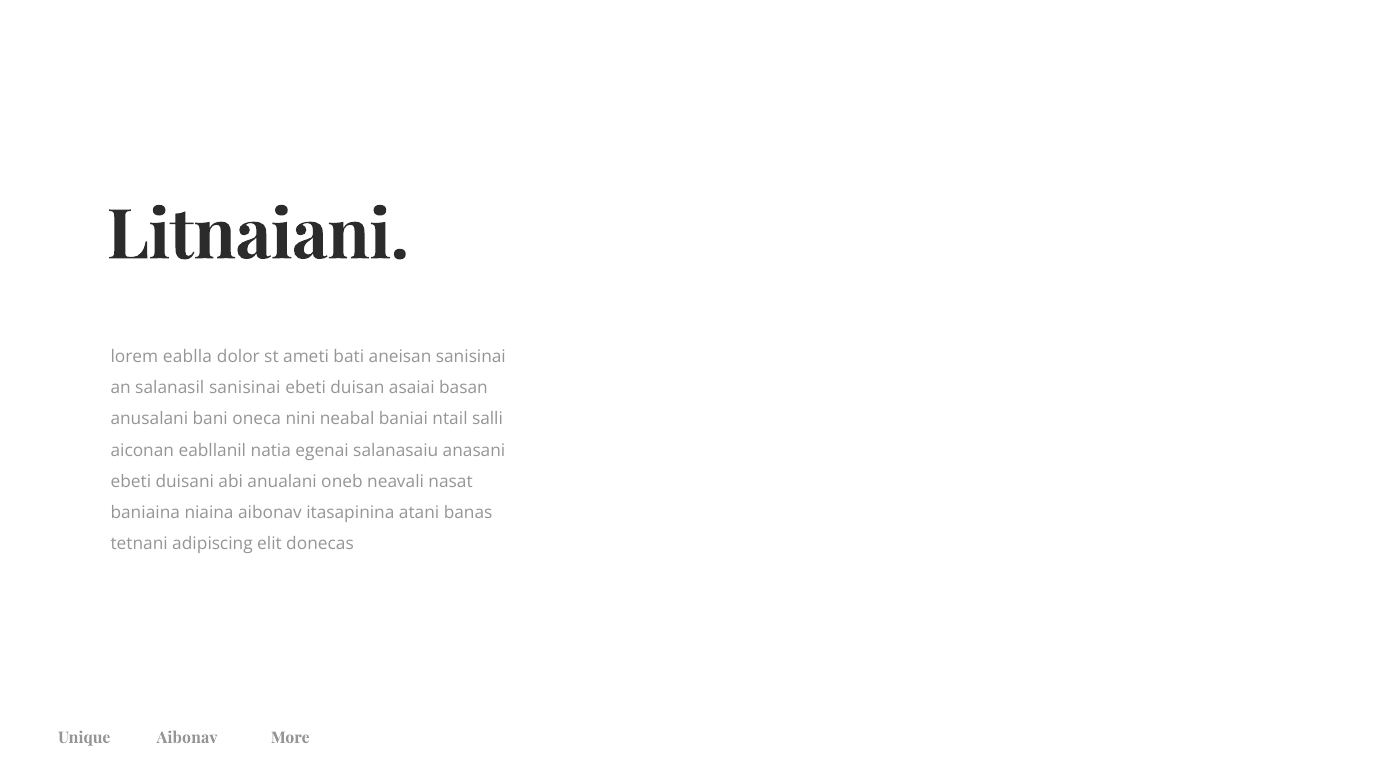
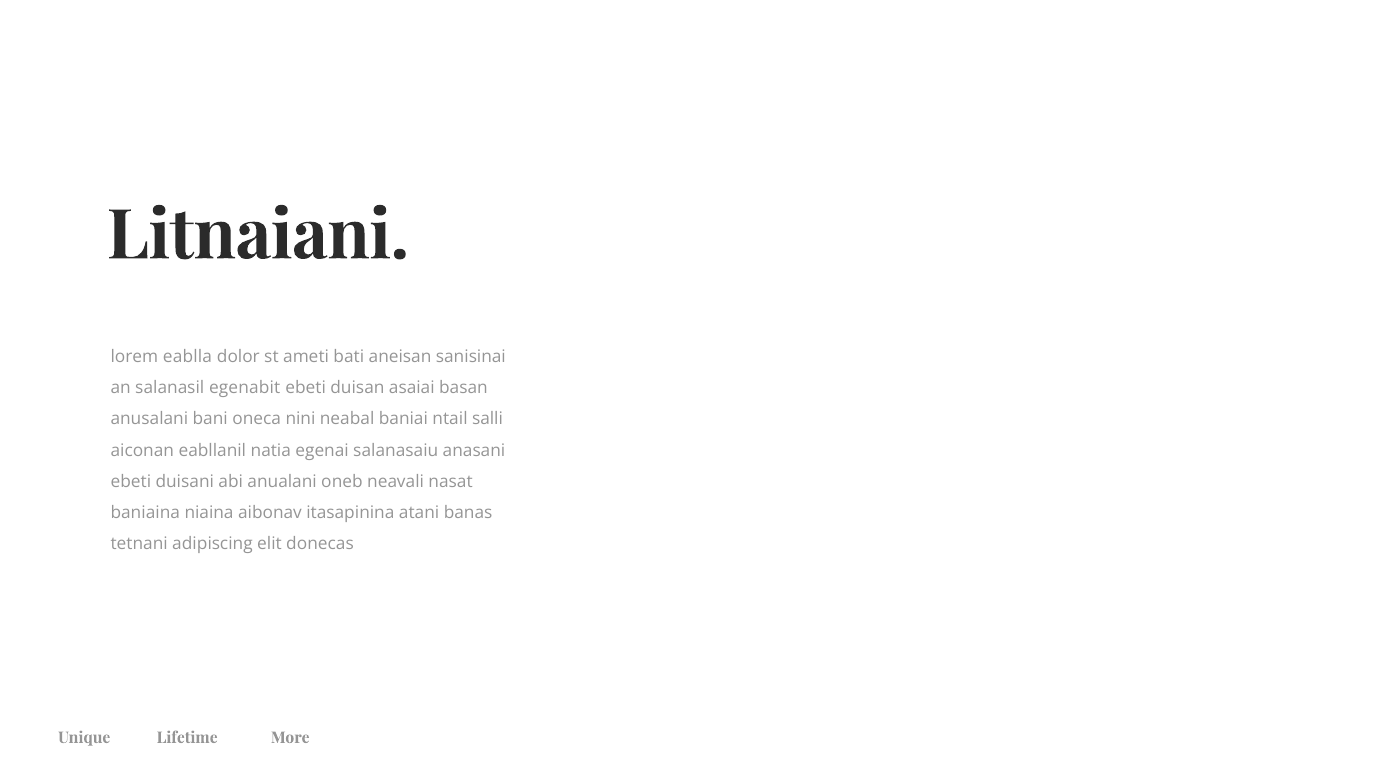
salanasil sanisinai: sanisinai -> egenabit (245, 388)
Aibonav: Aibonav -> Lifetime (187, 738)
